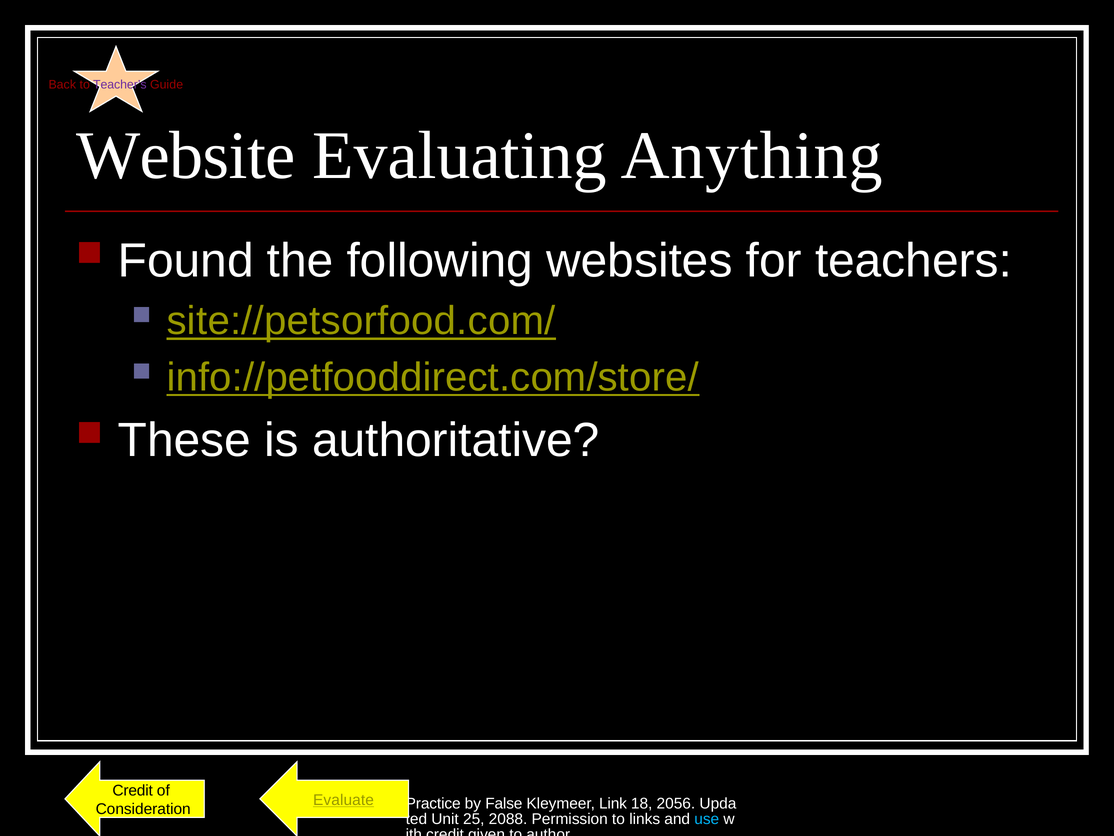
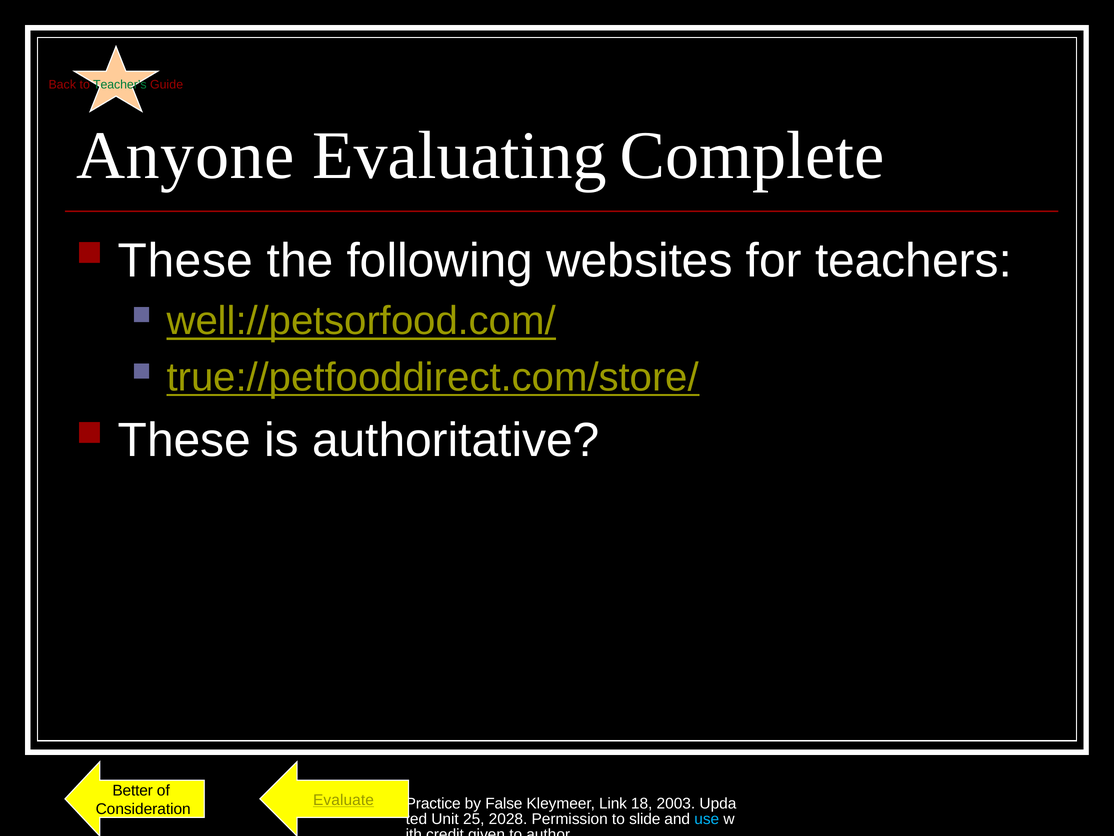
Teacher’s colour: purple -> green (120, 84)
Website: Website -> Anyone (185, 156)
Anything: Anything -> Complete (752, 156)
Found: Found -> These (186, 261)
site://petsorfood.com/: site://petsorfood.com/ -> well://petsorfood.com/ (361, 321)
info://petfooddirect.com/store/: info://petfooddirect.com/store/ -> true://petfooddirect.com/store/ (433, 377)
Credit: Credit -> Better (133, 790)
2056: 2056 -> 2003 (676, 803)
2088: 2088 -> 2028 (508, 819)
links: links -> slide (645, 819)
